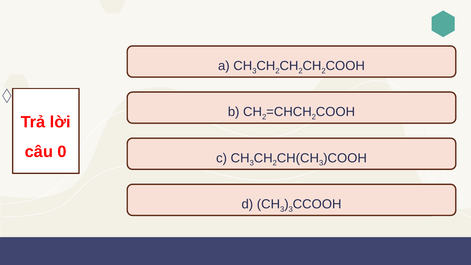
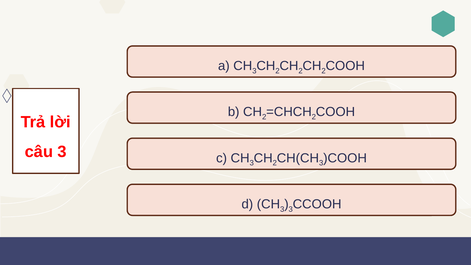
câu 0: 0 -> 3 (62, 152)
